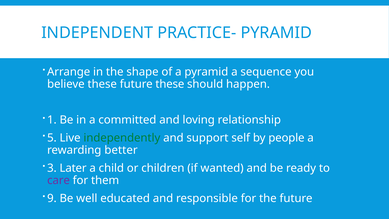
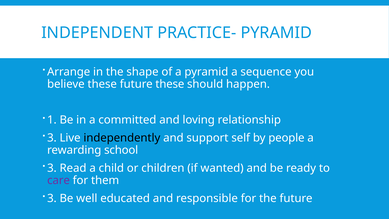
5: 5 -> 3 (52, 138)
independently colour: green -> black (122, 138)
better: better -> school (121, 150)
Later: Later -> Read (73, 168)
9: 9 -> 3 (52, 198)
